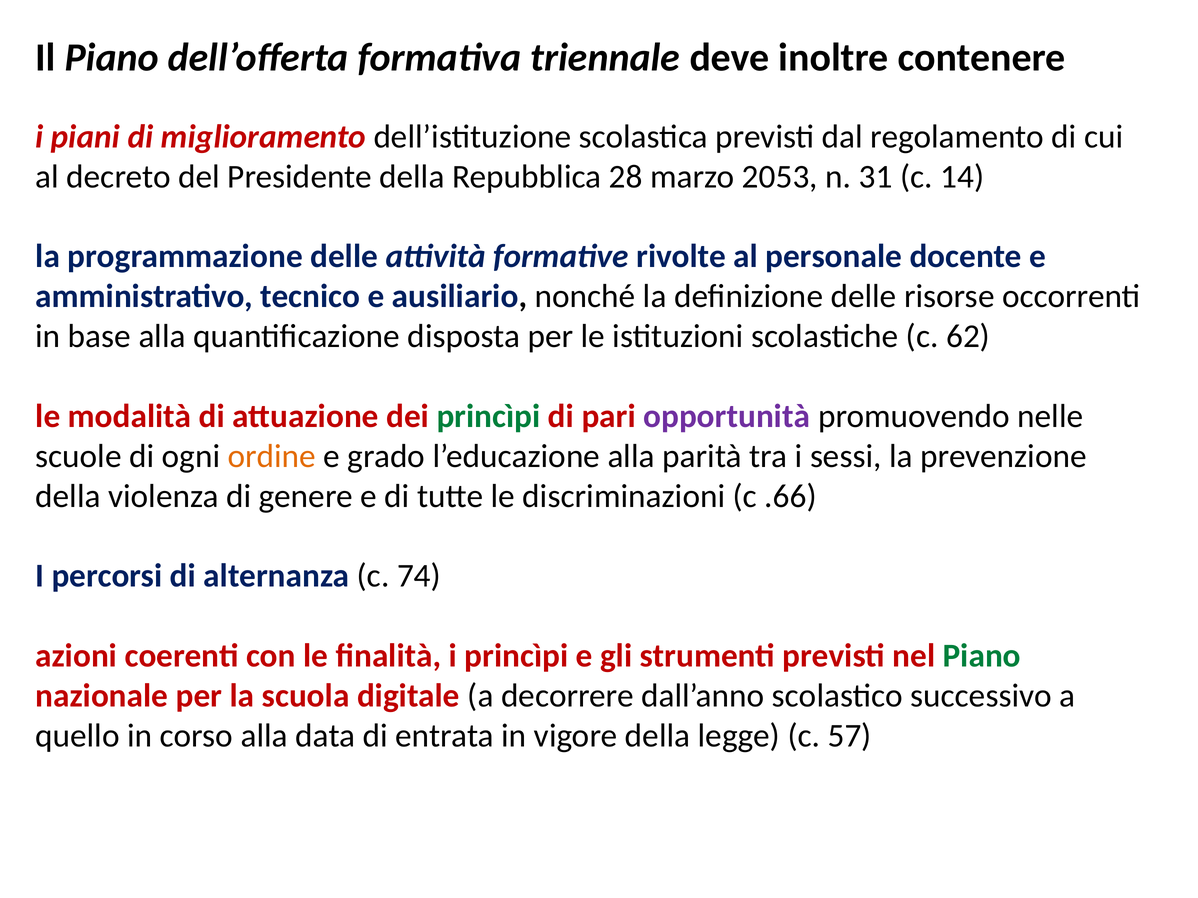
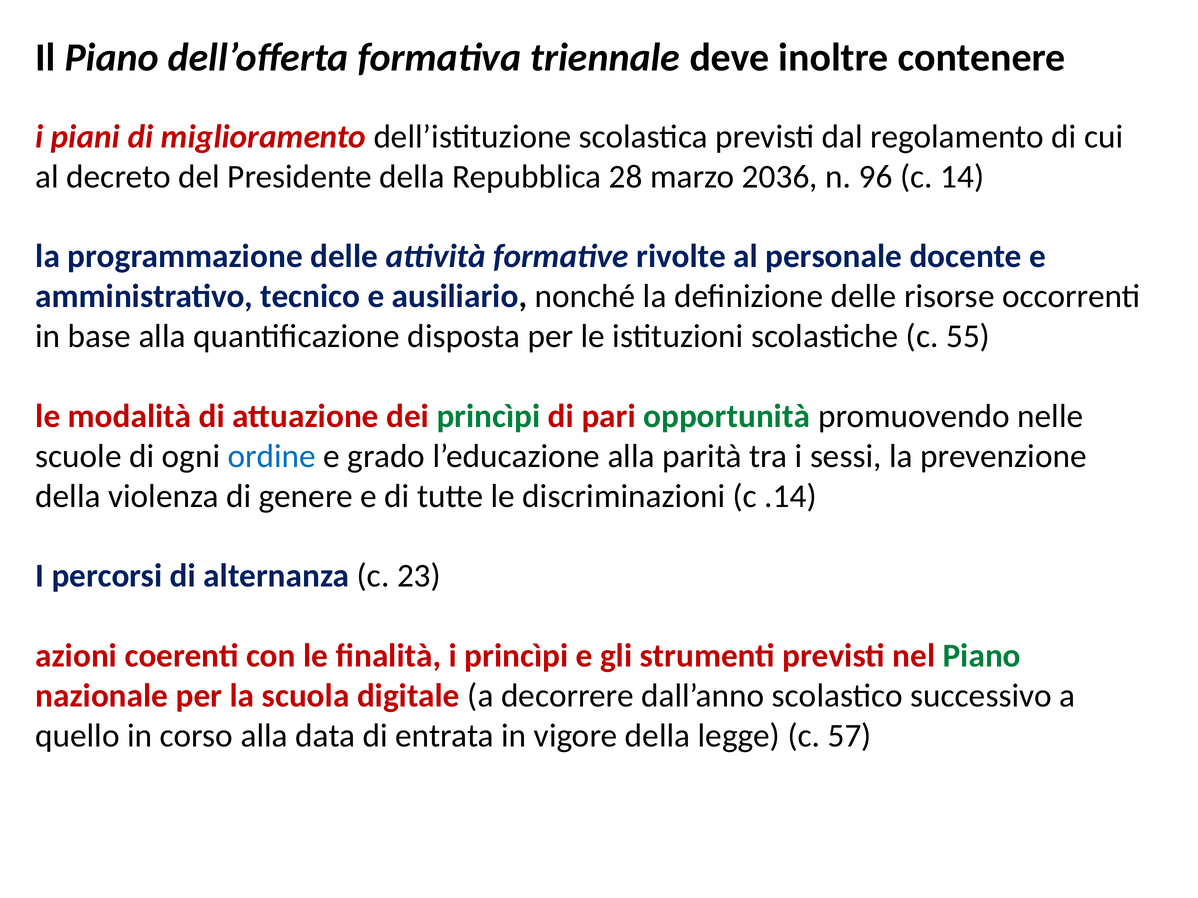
2053: 2053 -> 2036 (780, 177)
31: 31 -> 96 (876, 177)
62: 62 -> 55 (968, 337)
opportunità colour: purple -> green (727, 416)
ordine colour: orange -> blue (272, 456)
.66: .66 -> .14 (791, 496)
74: 74 -> 23 (419, 576)
